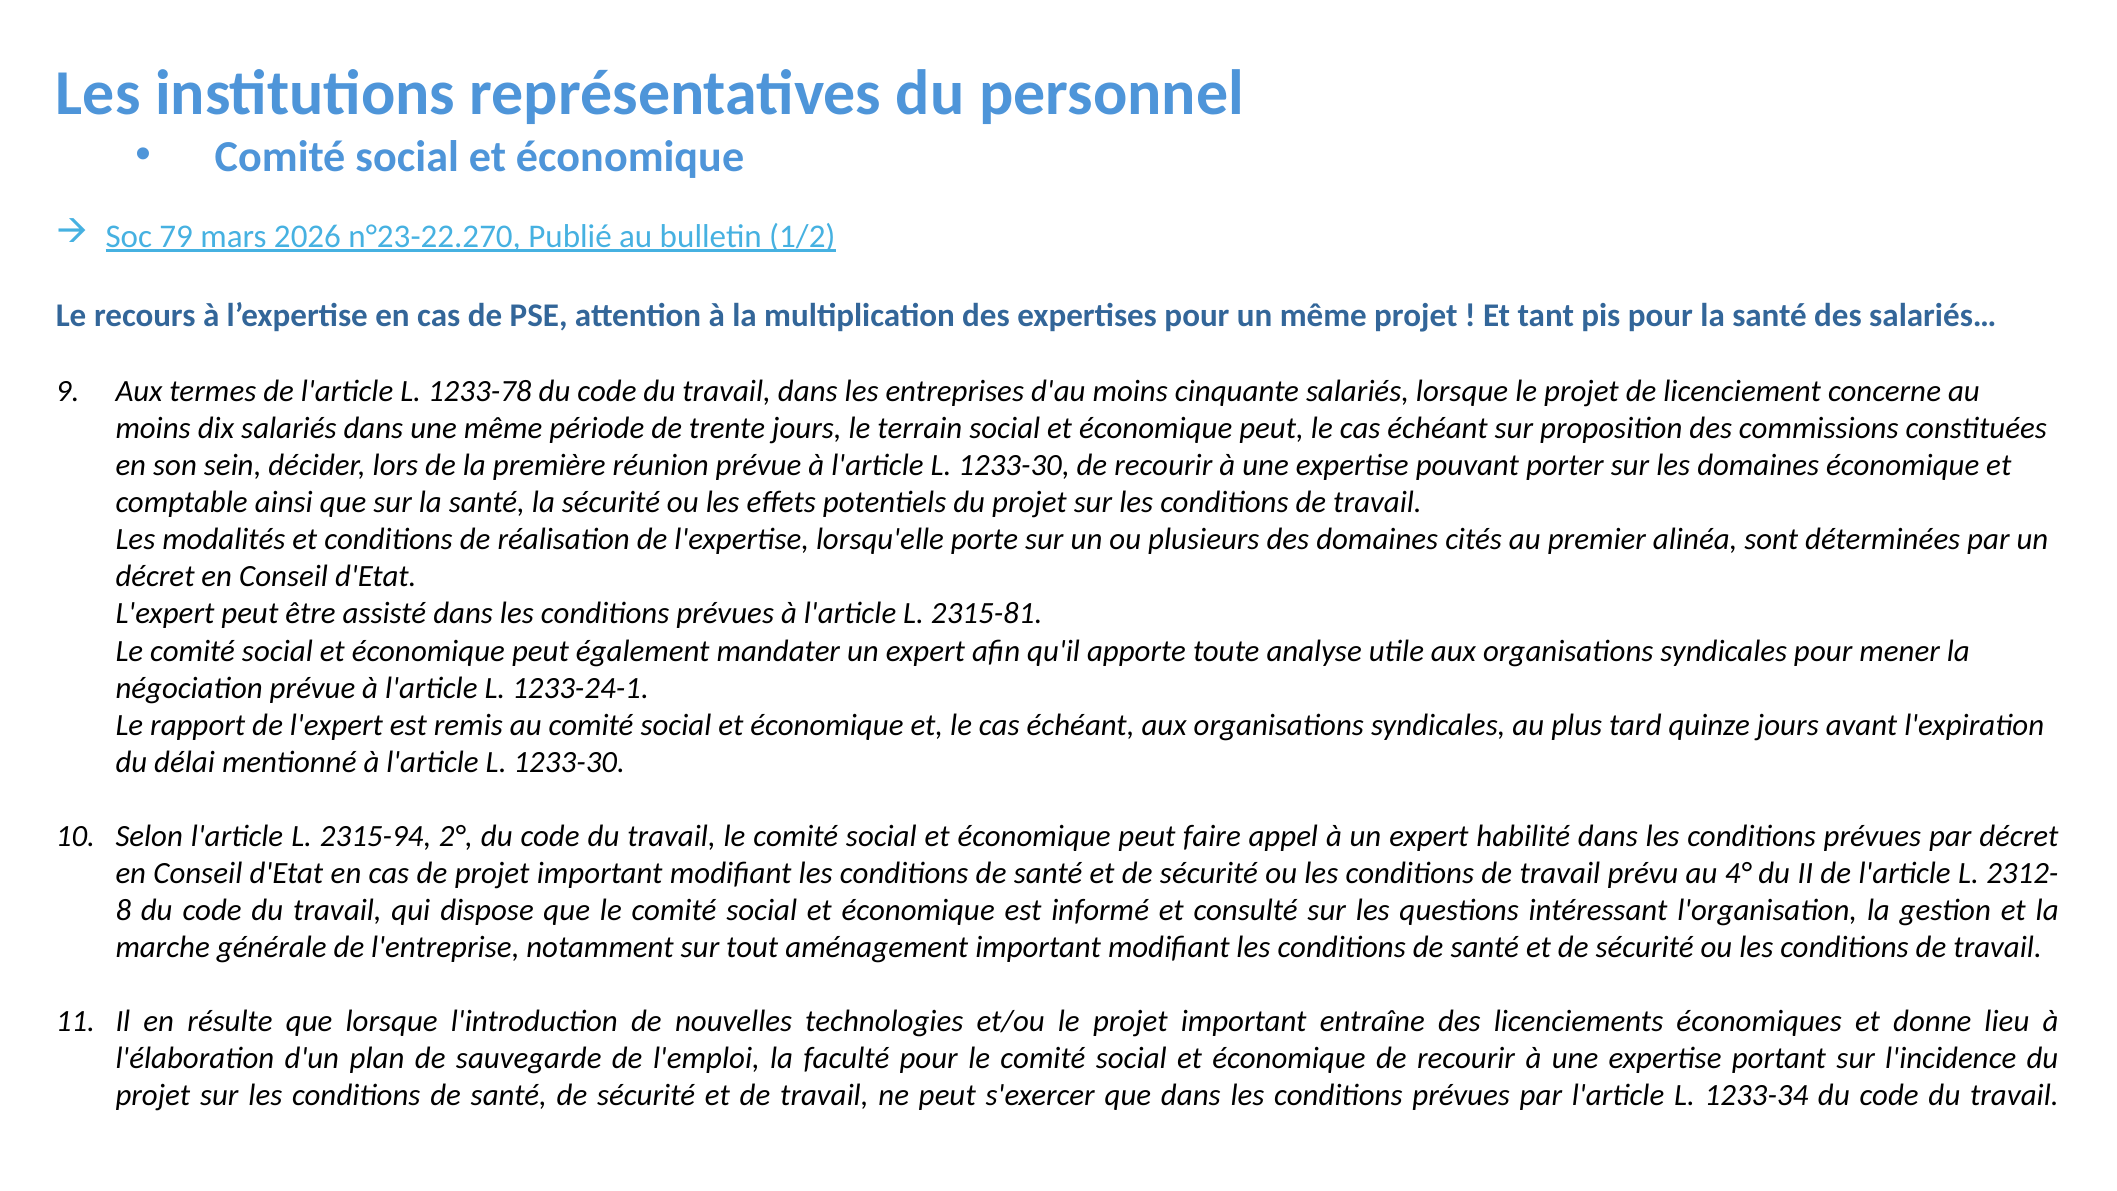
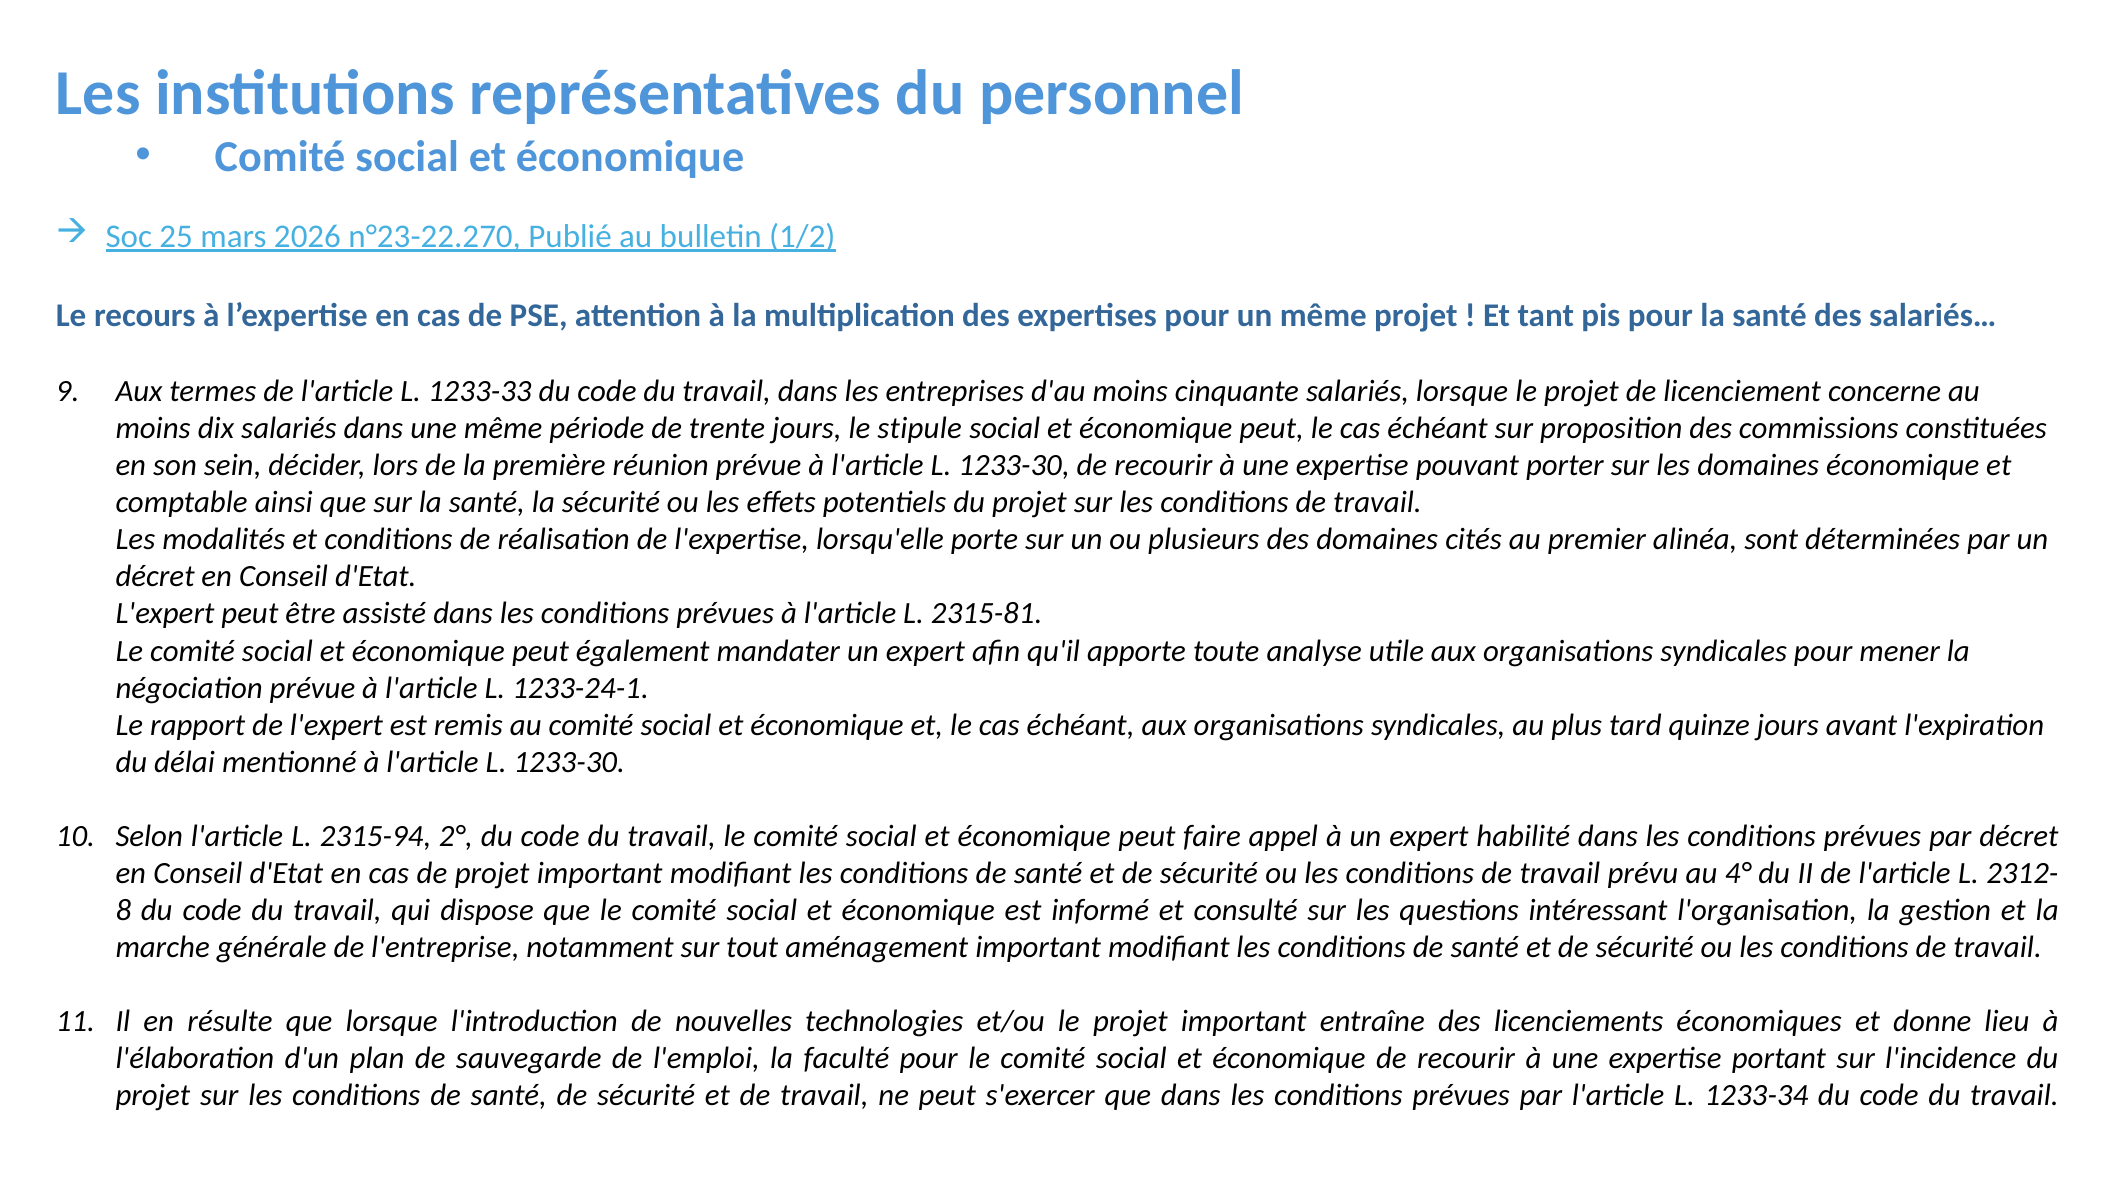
79: 79 -> 25 (176, 237)
1233-78: 1233-78 -> 1233-33 (480, 391)
terrain: terrain -> stipule (920, 428)
